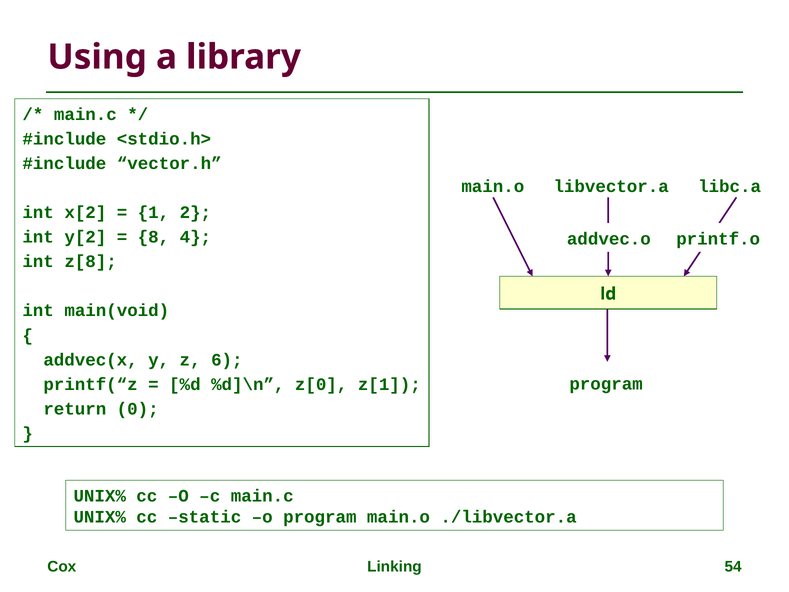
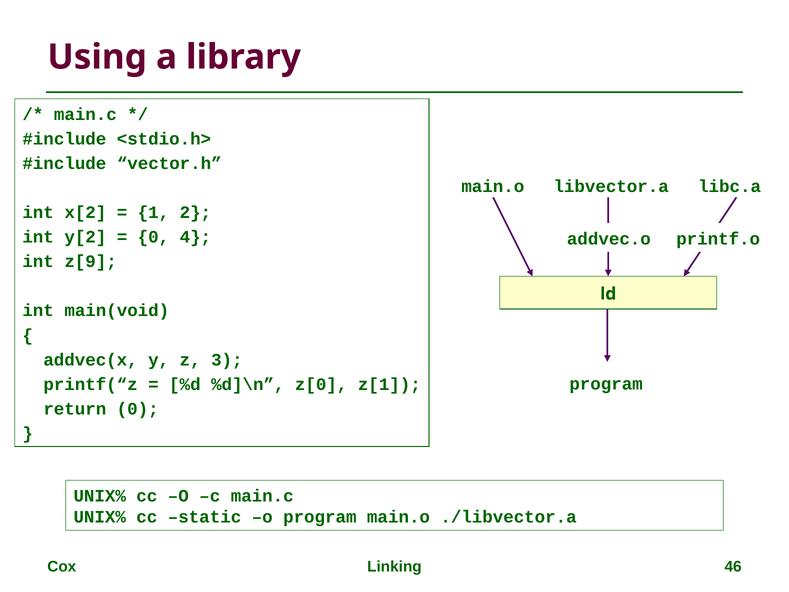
8: 8 -> 0 (153, 237)
z[8: z[8 -> z[9 (91, 261)
6: 6 -> 3 (227, 360)
54: 54 -> 46 (733, 567)
